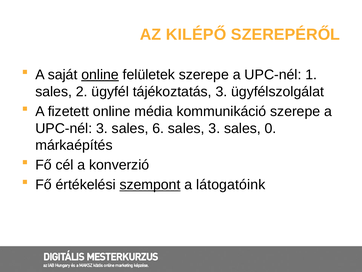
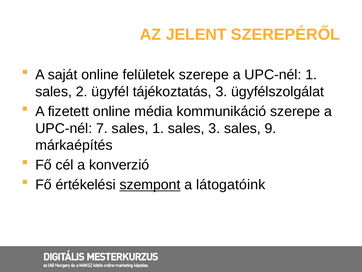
KILÉPŐ: KILÉPŐ -> JELENT (196, 35)
online underline: present -> none (100, 75)
UPC-nél 3: 3 -> 7 (102, 128)
sales 6: 6 -> 1 (158, 128)
0: 0 -> 9 (271, 128)
